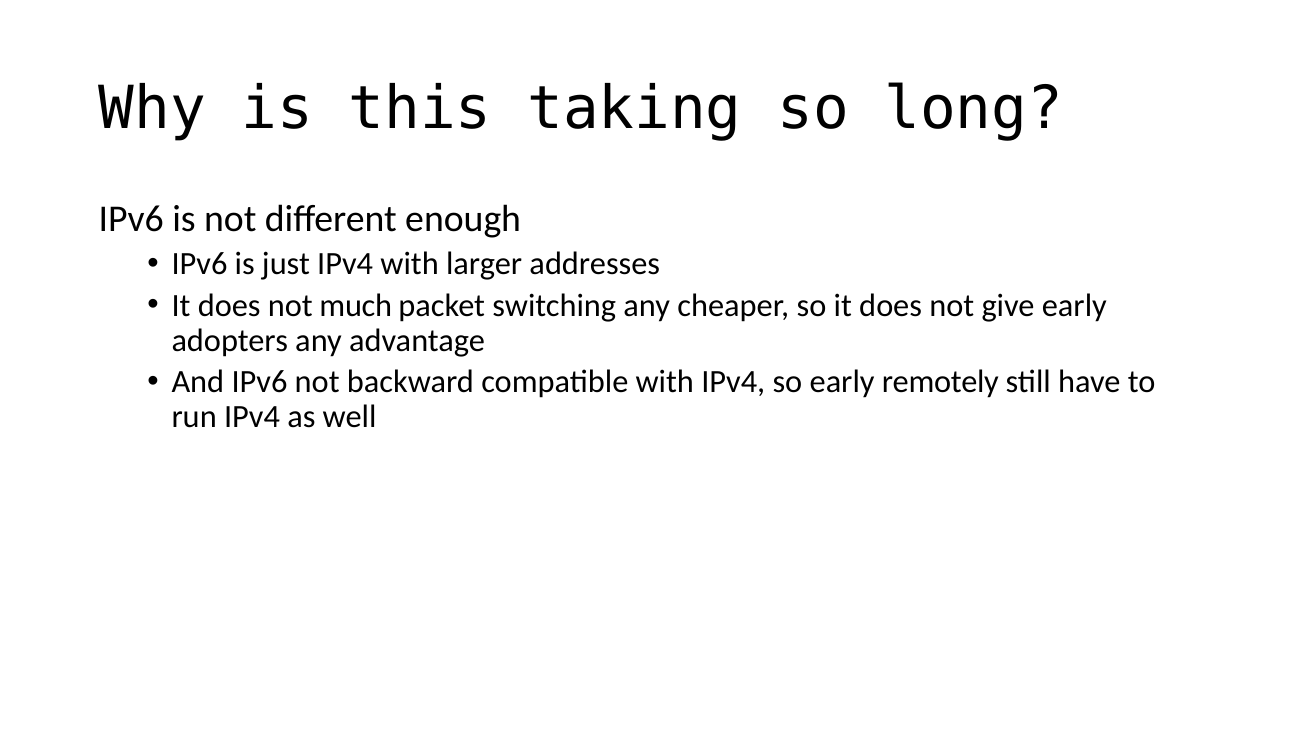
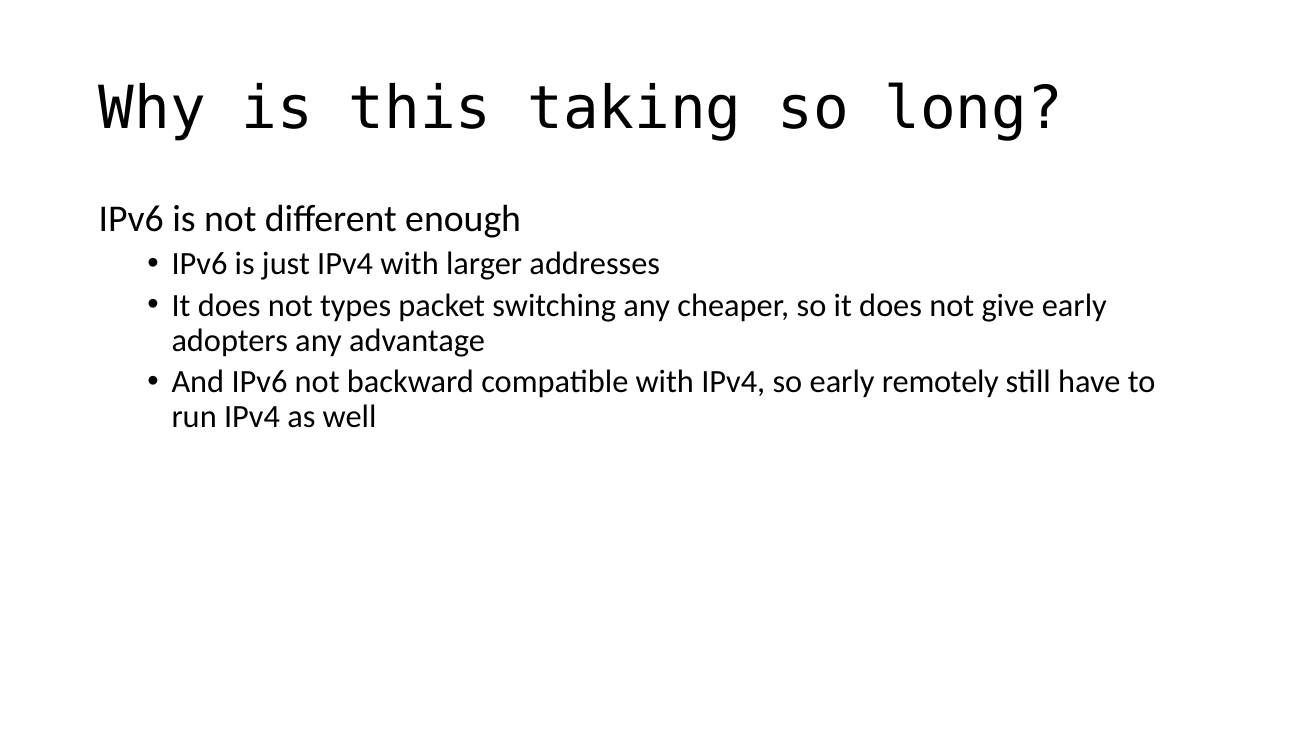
much: much -> types (356, 305)
